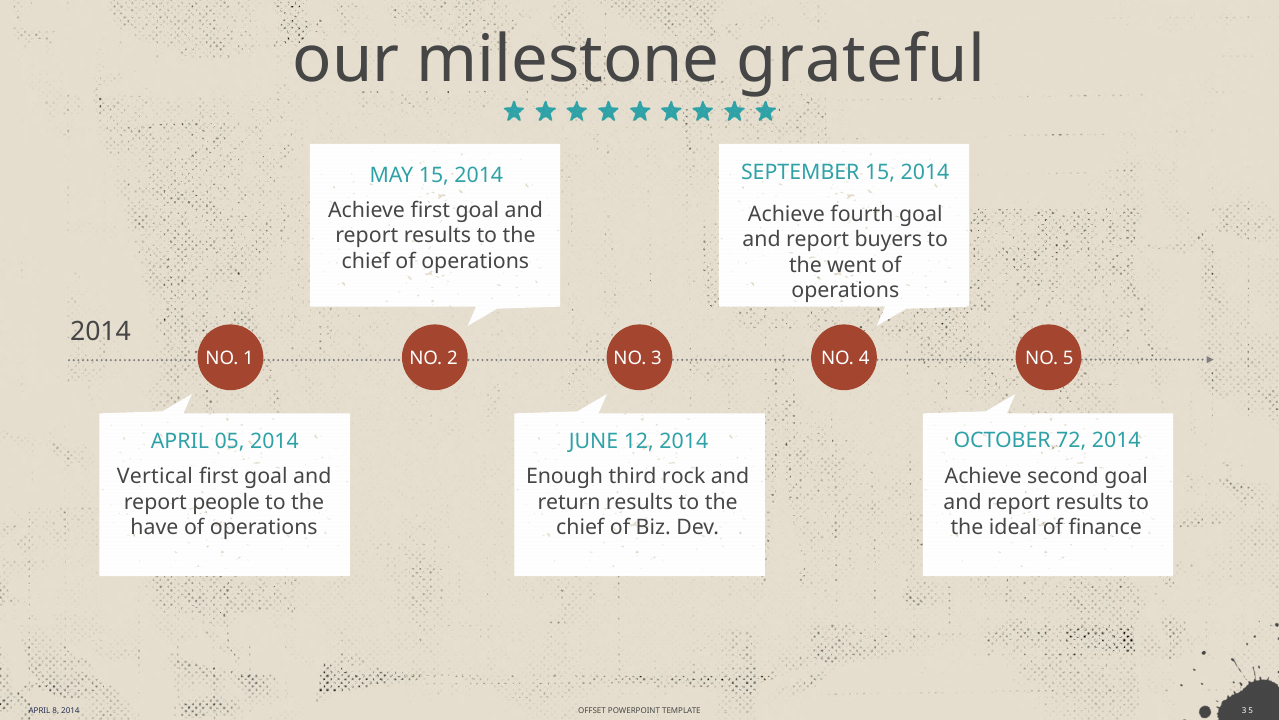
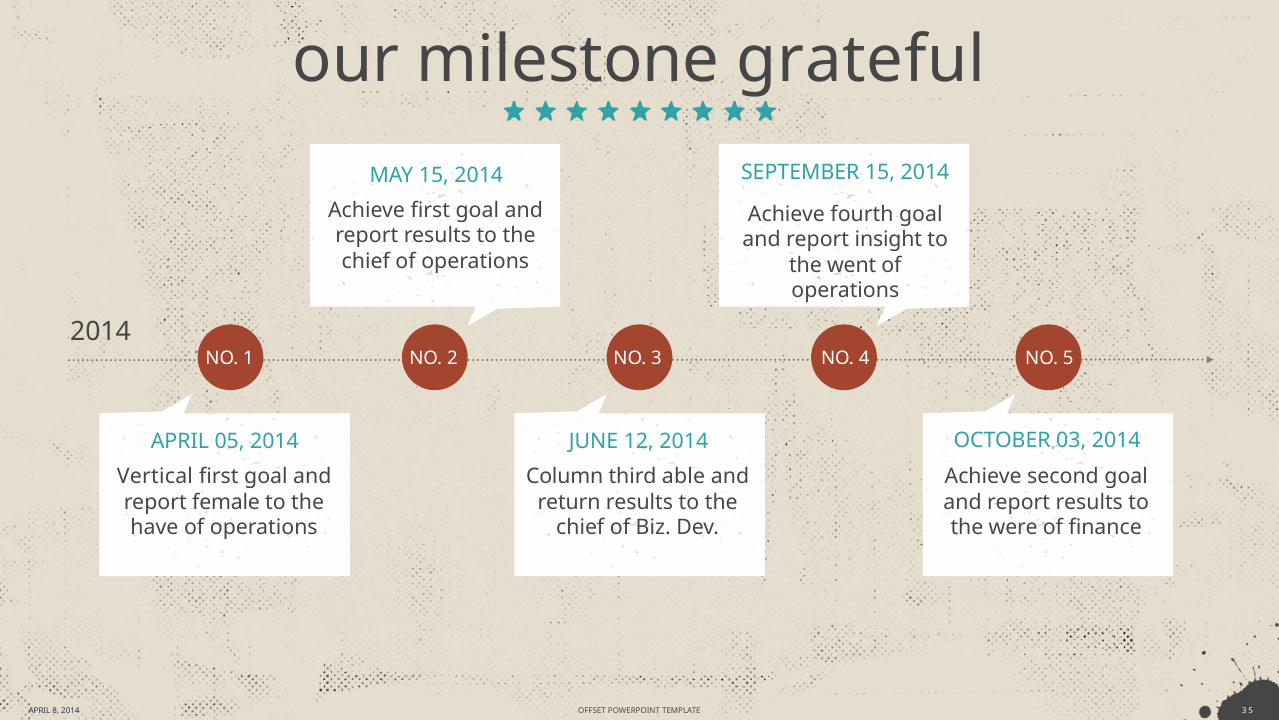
buyers: buyers -> insight (888, 240)
72: 72 -> 03 (1071, 440)
Enough: Enough -> Column (565, 476)
rock: rock -> able (684, 476)
people: people -> female (226, 502)
ideal: ideal -> were (1013, 527)
